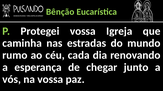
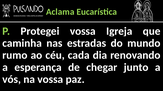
Bênção: Bênção -> Aclama (60, 12)
